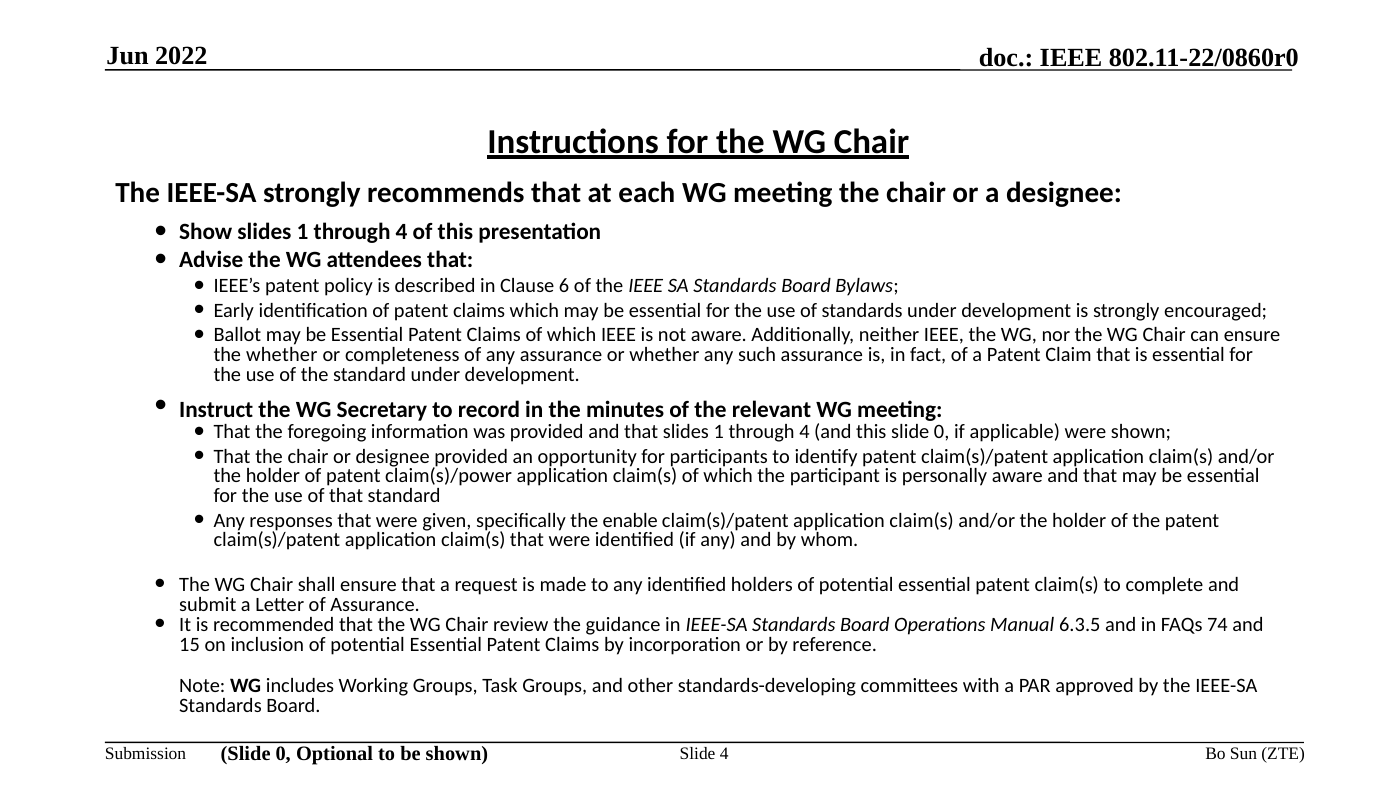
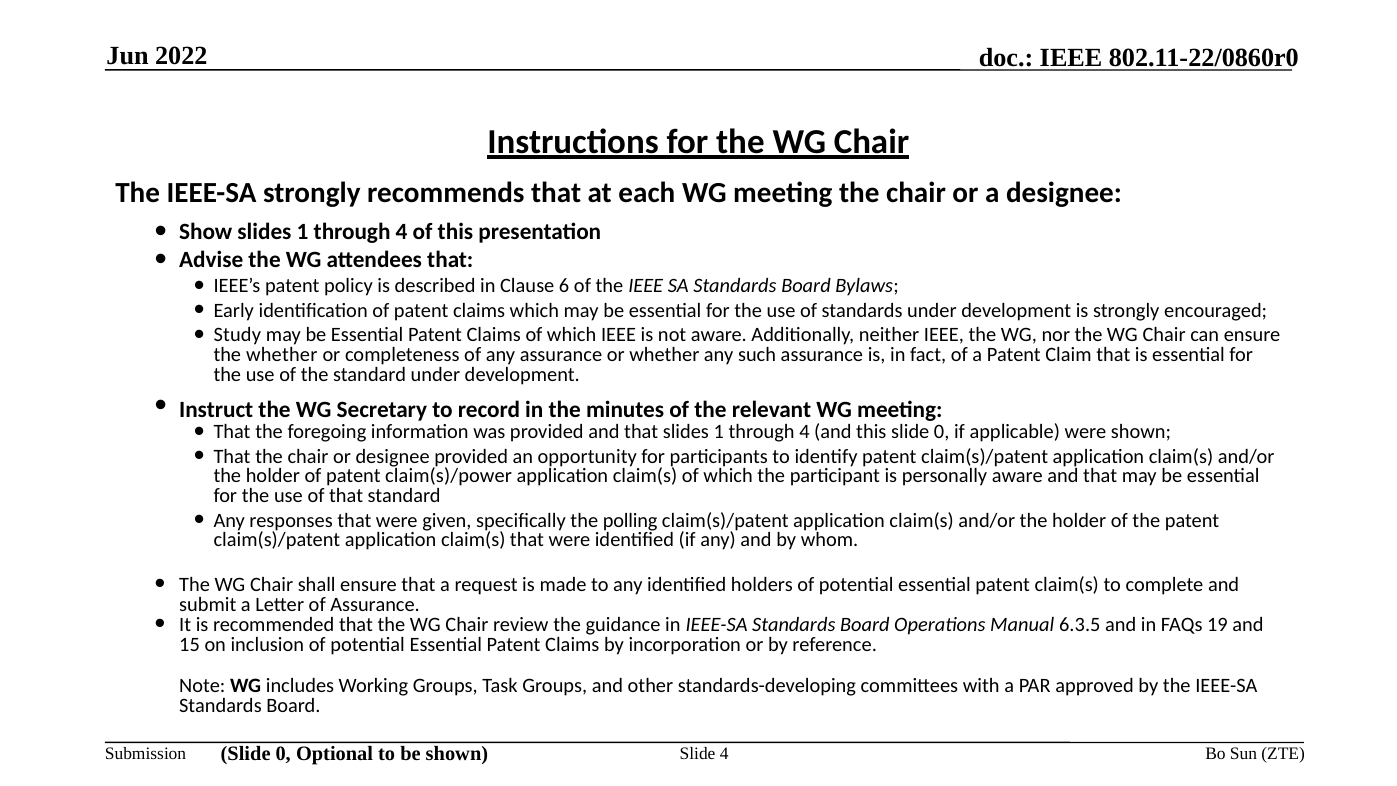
Ballot: Ballot -> Study (237, 335)
enable: enable -> polling (630, 520)
74: 74 -> 19 (1217, 625)
